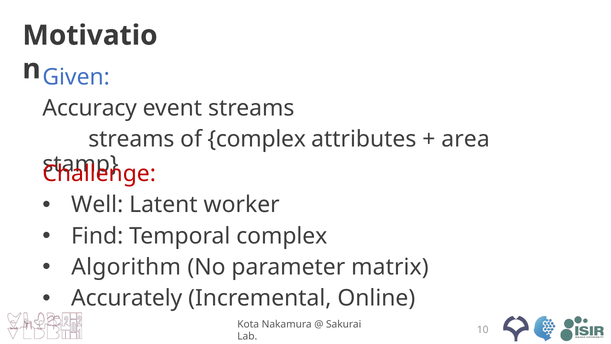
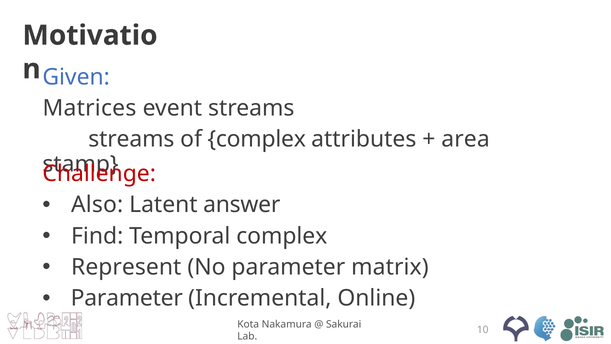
Accuracy: Accuracy -> Matrices (89, 108)
Well: Well -> Also (97, 205)
worker: worker -> answer (242, 205)
Algorithm: Algorithm -> Represent (126, 267)
Accurately: Accurately -> Parameter (127, 298)
